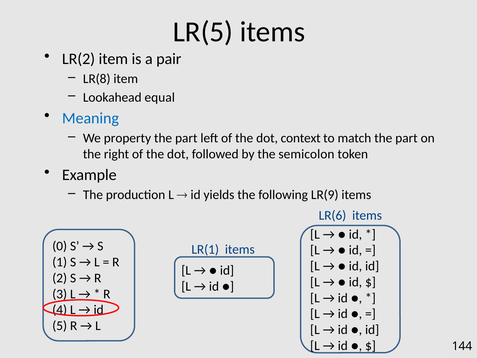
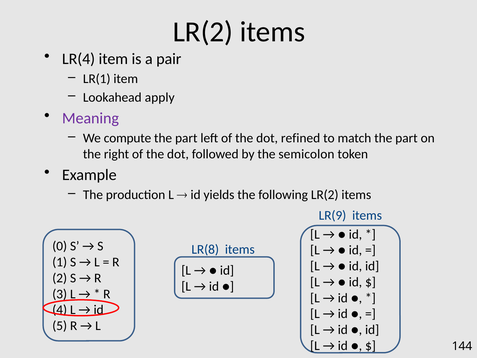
LR(5: LR(5 -> LR(2 (203, 32)
LR(2: LR(2 -> LR(4 (79, 59)
LR(8: LR(8 -> LR(1 (97, 79)
equal: equal -> apply (160, 97)
Meaning colour: blue -> purple (91, 118)
property: property -> compute (128, 138)
context: context -> refined (301, 138)
following LR(9: LR(9 -> LR(2 (325, 195)
LR(6: LR(6 -> LR(9 (332, 215)
LR(1: LR(1 -> LR(8 (205, 249)
